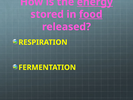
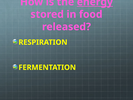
food underline: present -> none (91, 14)
